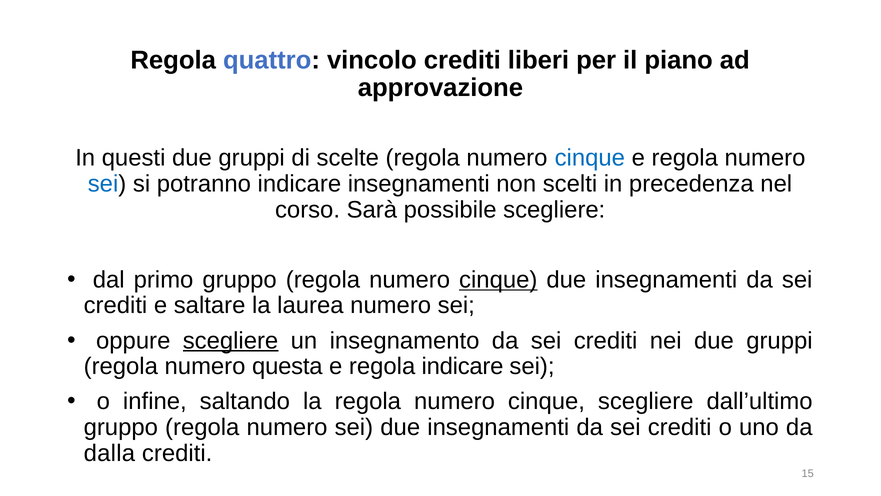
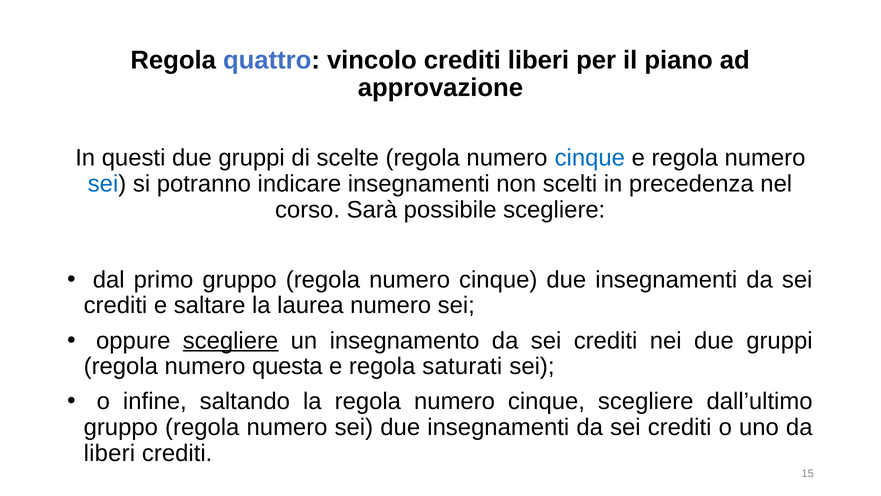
cinque underline: present -> none (498, 279)
regola indicare: indicare -> saturati (462, 366)
dalla: dalla -> liberi (109, 453)
